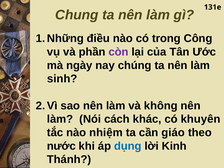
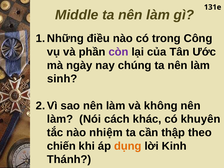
Chung: Chung -> Middle (77, 15)
giáo: giáo -> thập (173, 133)
nước: nước -> chiến (61, 146)
dụng colour: blue -> orange (128, 146)
